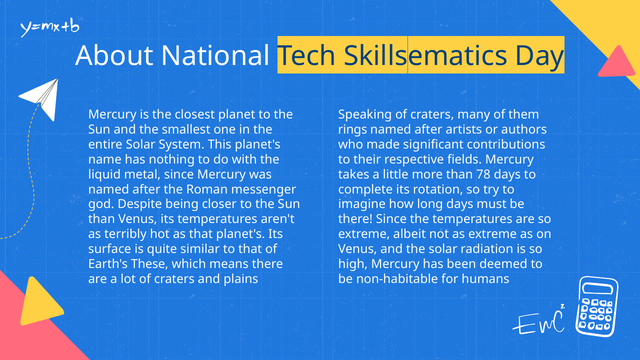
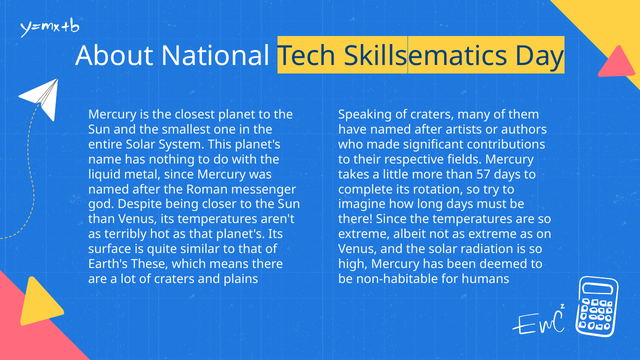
rings: rings -> have (353, 130)
78: 78 -> 57 (483, 174)
